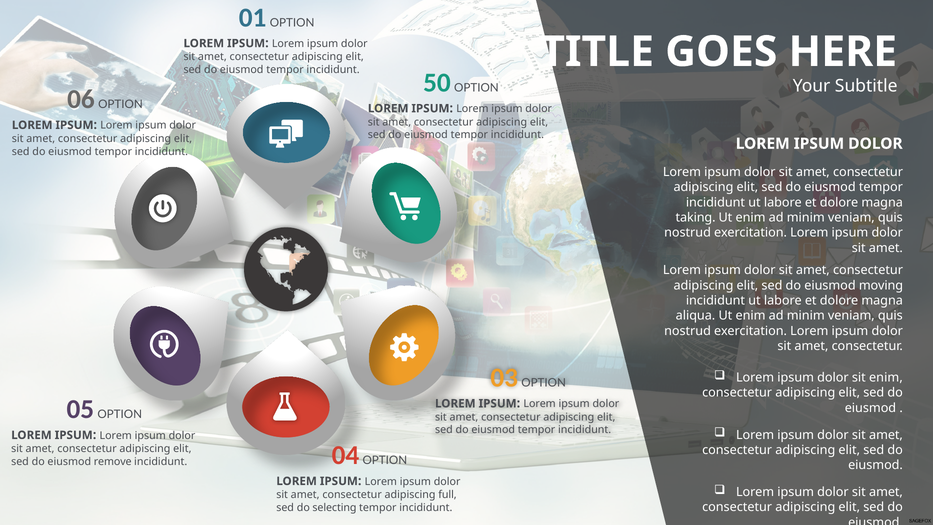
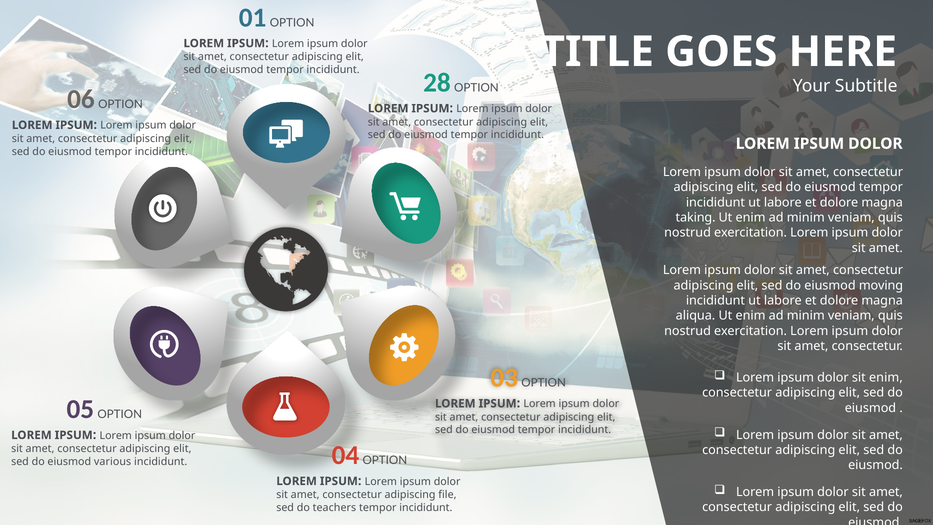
50: 50 -> 28 (437, 83)
remove: remove -> various (113, 461)
full: full -> file (447, 495)
selecting: selecting -> teachers (334, 507)
